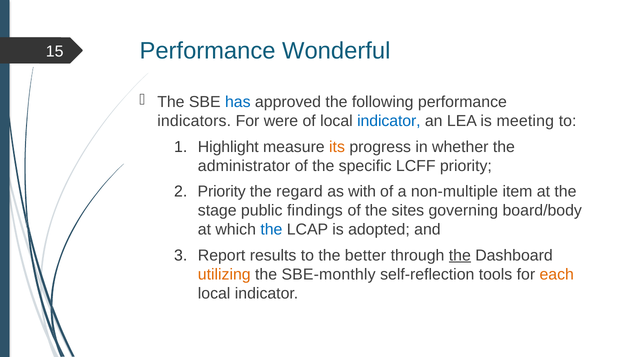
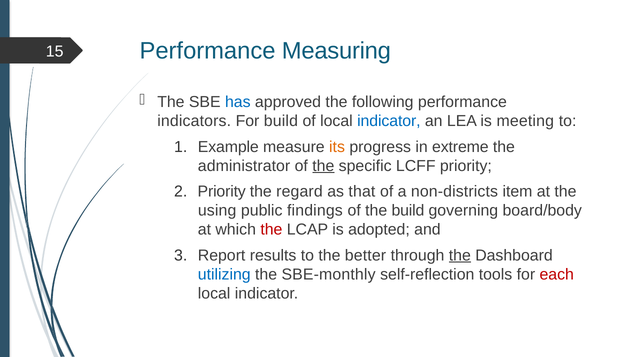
Wonderful: Wonderful -> Measuring (336, 51)
For were: were -> build (281, 121)
Highlight: Highlight -> Example (228, 147)
whether: whether -> extreme (460, 147)
the underline: none -> present (323, 166)
with: with -> that (362, 191)
non-multiple: non-multiple -> non-districts (454, 191)
stage: stage -> using (217, 210)
the sites: sites -> build (408, 210)
the colour: blue -> red (271, 229)
utilizing colour: orange -> blue (224, 274)
each colour: orange -> red (557, 274)
